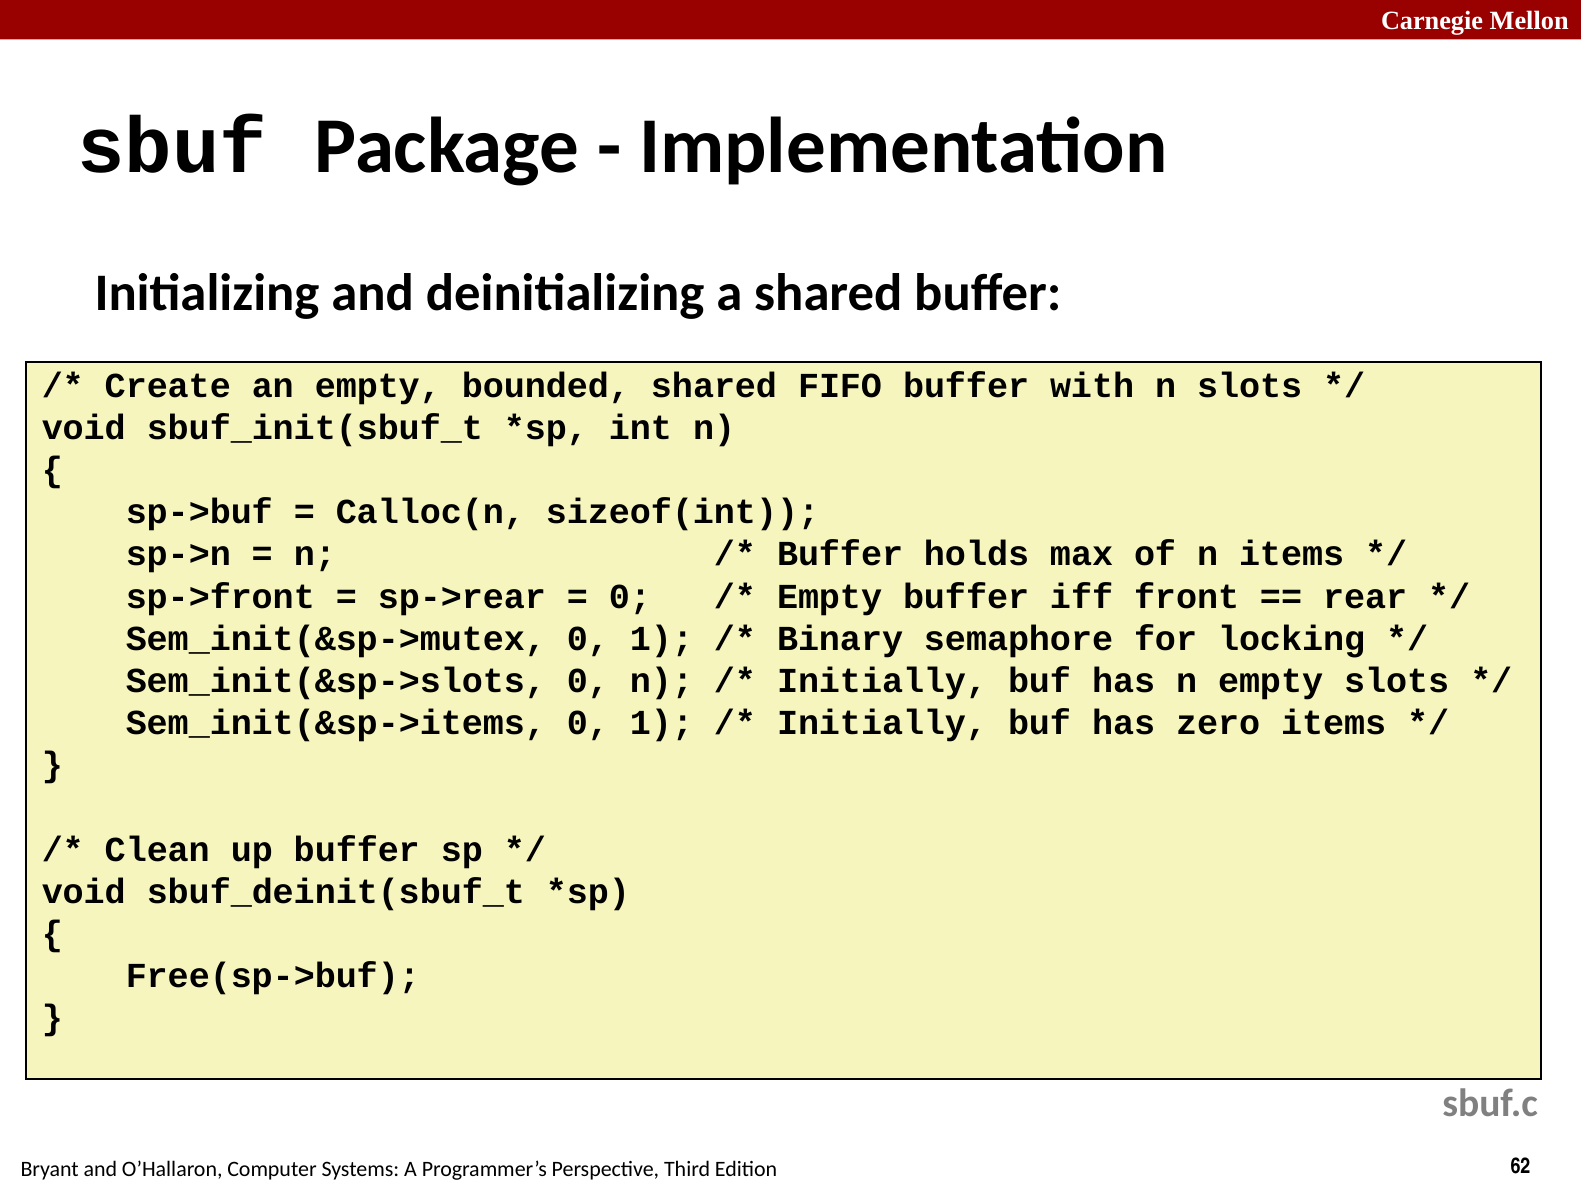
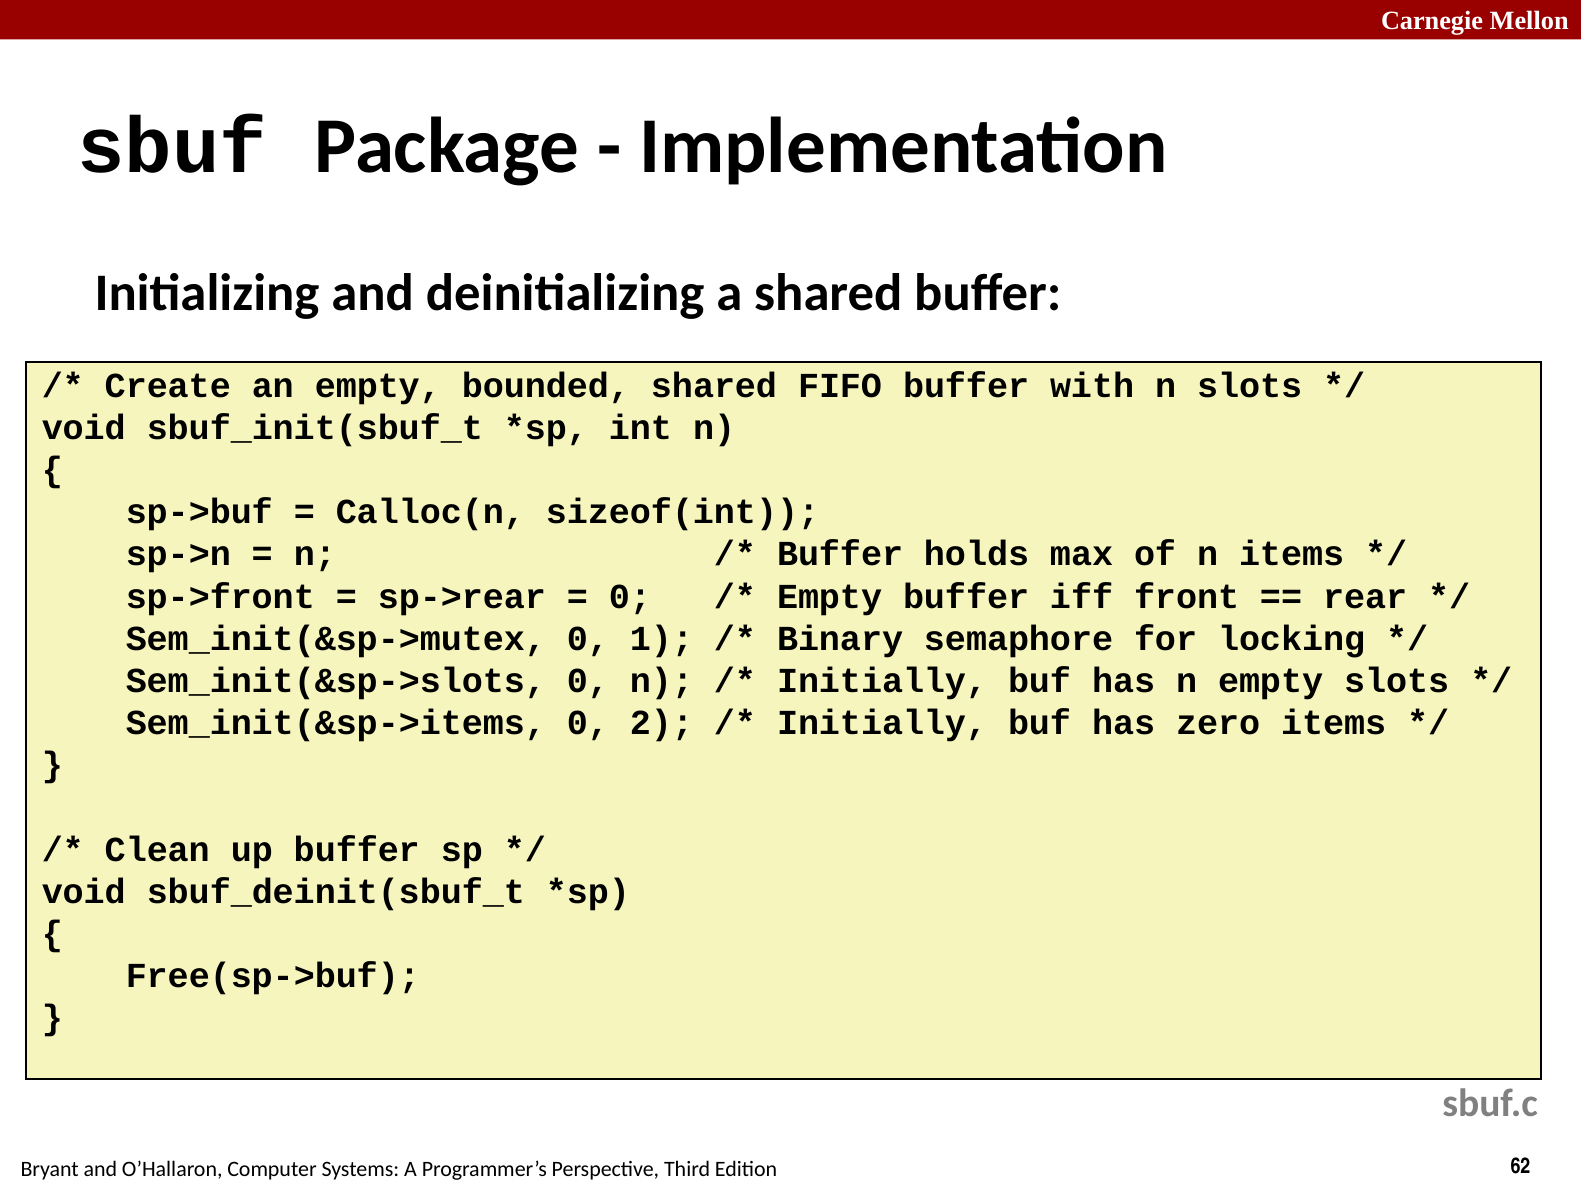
Sem_init(&sp->items 0 1: 1 -> 2 (662, 723)
